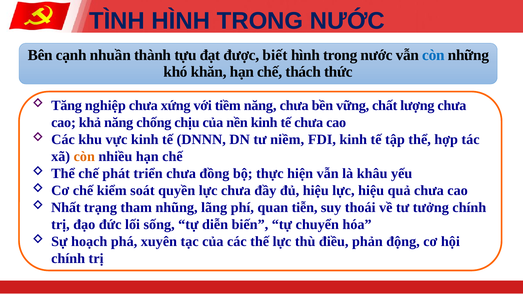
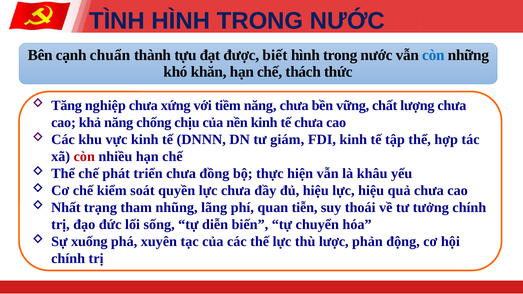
nhuần: nhuần -> chuẩn (110, 55)
niềm: niềm -> giám (287, 140)
còn colour: orange -> red (84, 157)
hoạch: hoạch -> xuống (89, 242)
điều: điều -> lược (334, 242)
